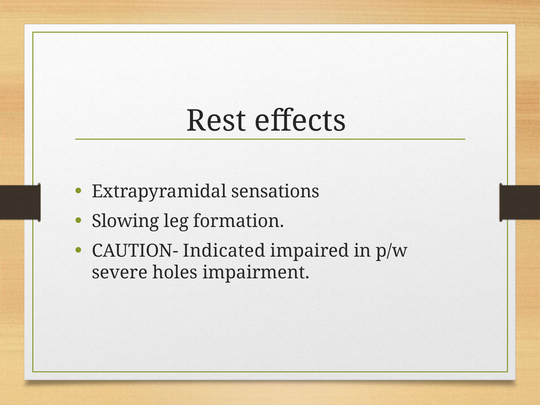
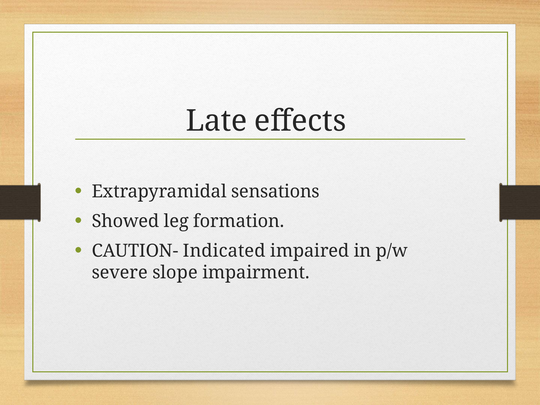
Rest: Rest -> Late (217, 121)
Slowing: Slowing -> Showed (125, 221)
holes: holes -> slope (175, 273)
